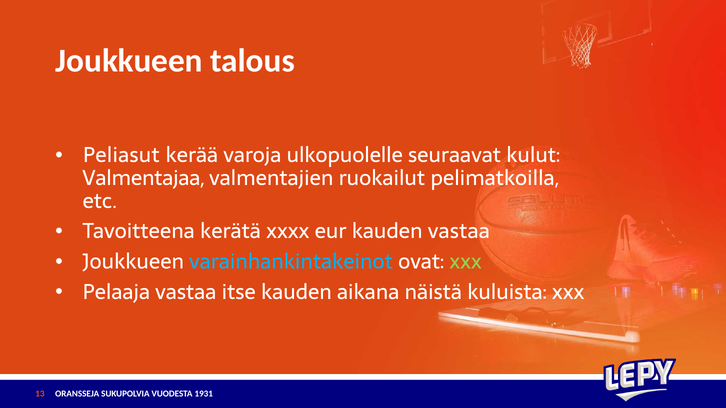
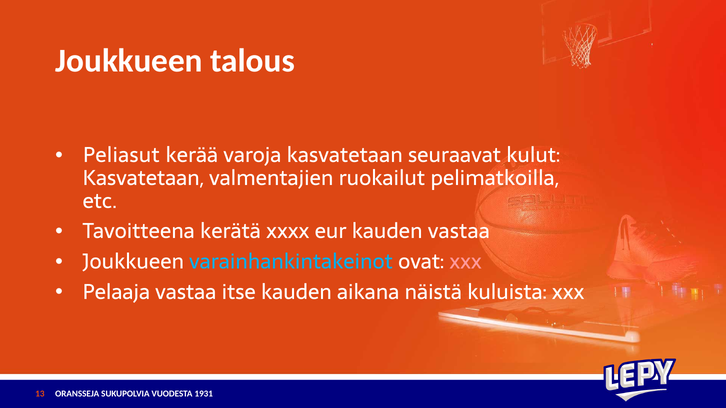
varoja ulkopuolelle: ulkopuolelle -> kasvatetaan (345, 156)
Valmentajaa: Valmentajaa -> Kasvatetaan (143, 178)
xxx colour: light green -> pink (466, 262)
